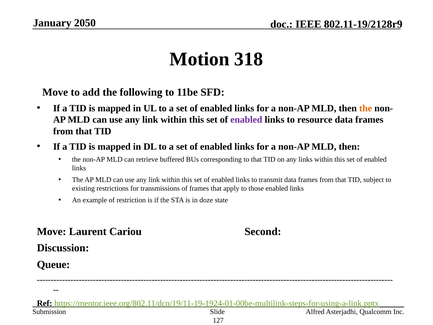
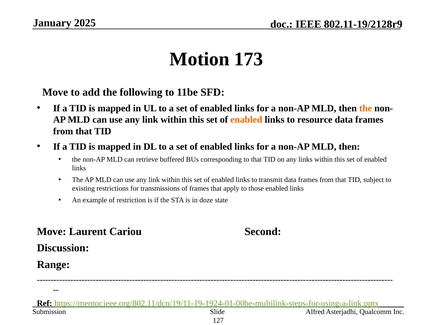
2050: 2050 -> 2025 (85, 23)
318: 318 -> 173 (249, 59)
enabled colour: purple -> orange (246, 120)
Queue: Queue -> Range (53, 264)
